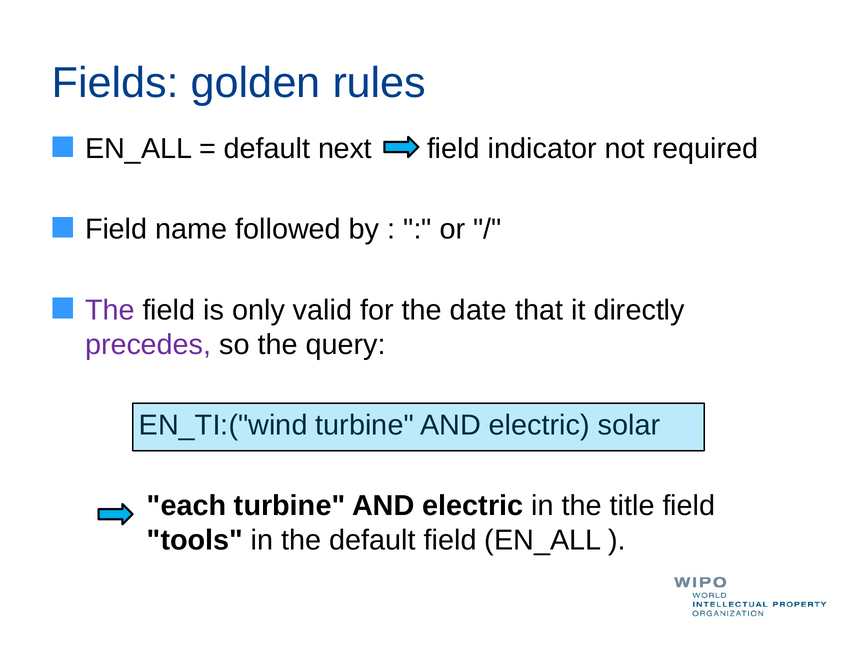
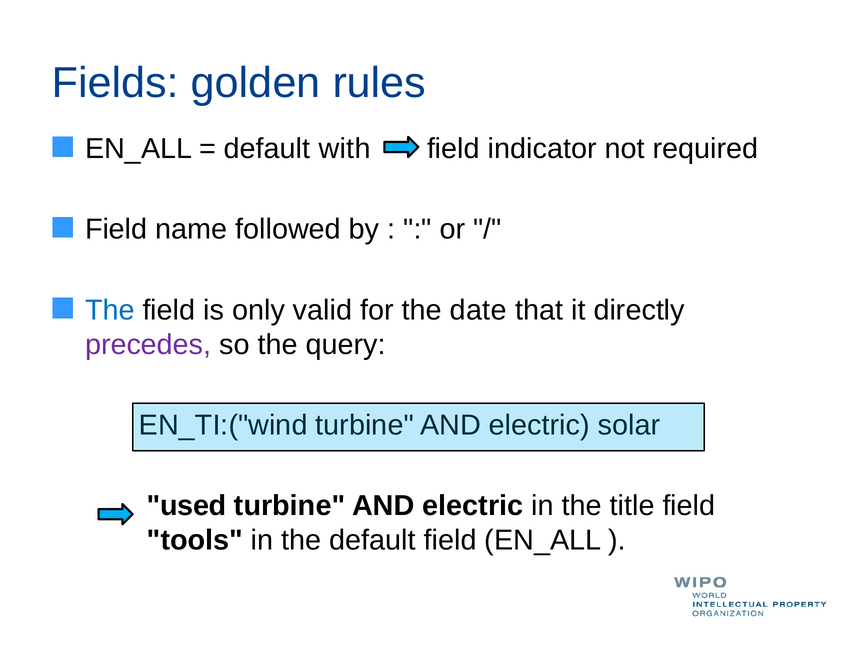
next: next -> with (345, 149)
The colour: purple -> blue (110, 310)
each: each -> used (187, 506)
